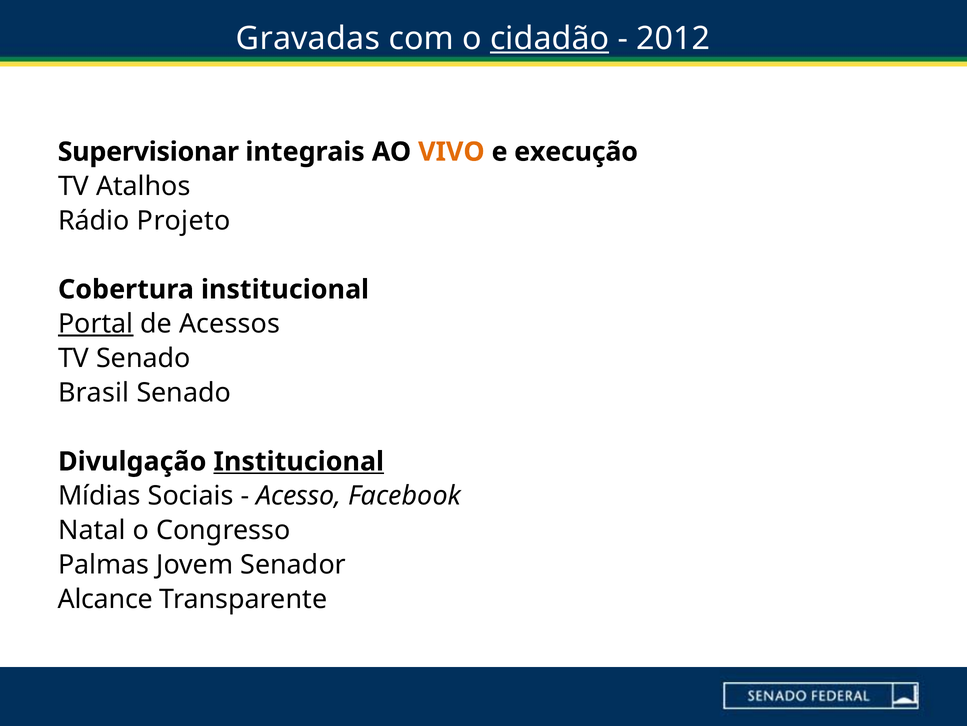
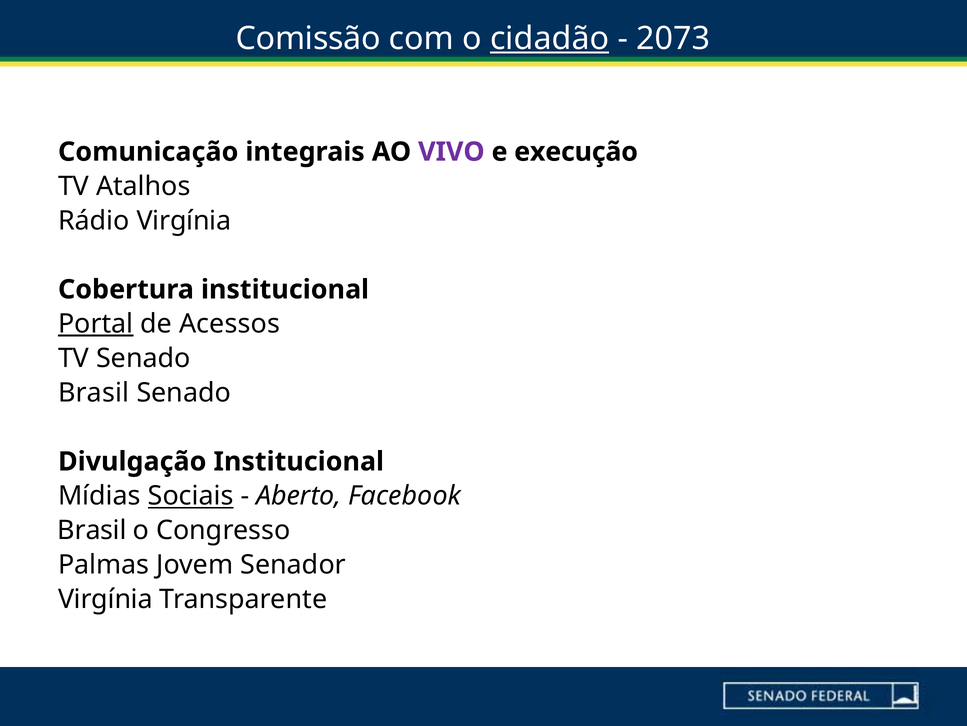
Gravadas: Gravadas -> Comissão (308, 39)
2012: 2012 -> 2073 (673, 39)
Supervisionar: Supervisionar -> Comunicação (148, 152)
VIVO colour: orange -> purple (451, 152)
Rádio Projeto: Projeto -> Virgínia (184, 220)
Institucional underline: present -> none (299, 461)
Sociais underline: none -> present (191, 495)
Acesso: Acesso -> Aberto (299, 495)
Natal: Natal -> Brasil (92, 530)
Alcance: Alcance -> Virgínia (105, 599)
